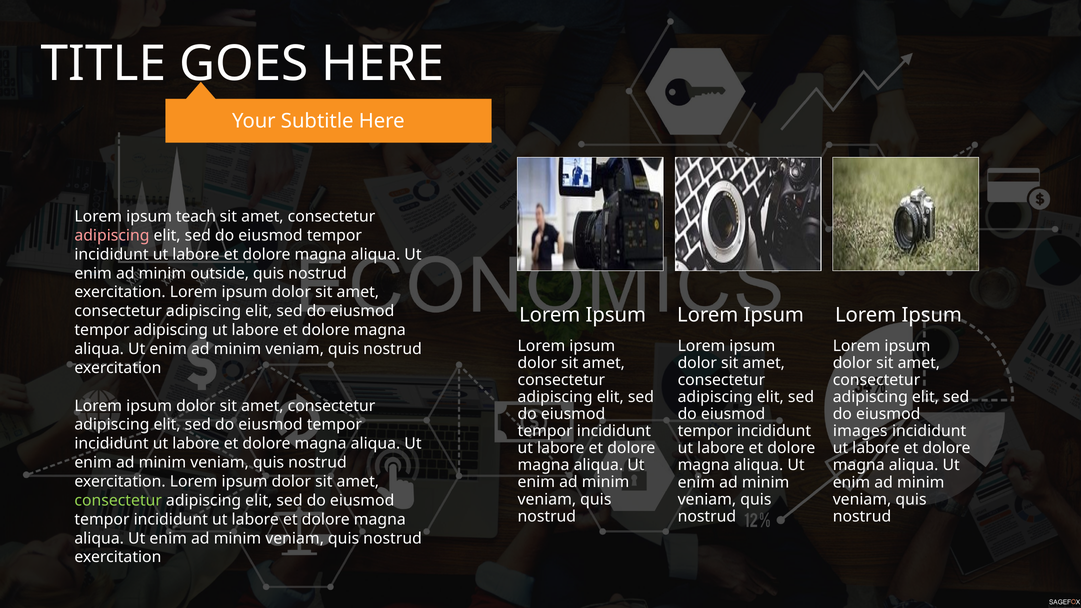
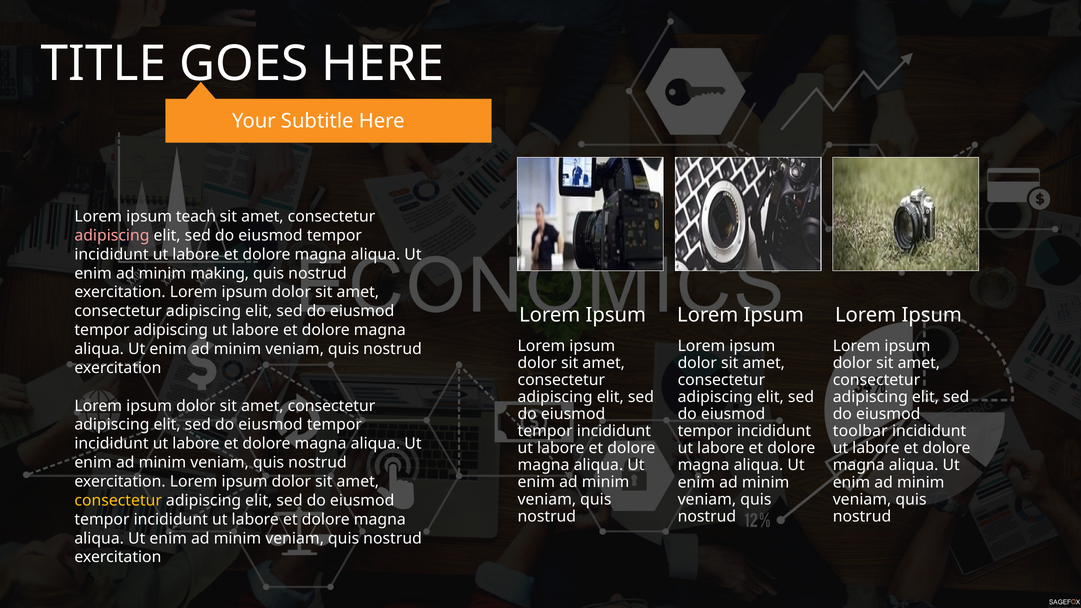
outside: outside -> making (220, 273)
images: images -> toolbar (860, 431)
consectetur colour: light green -> yellow (118, 501)
